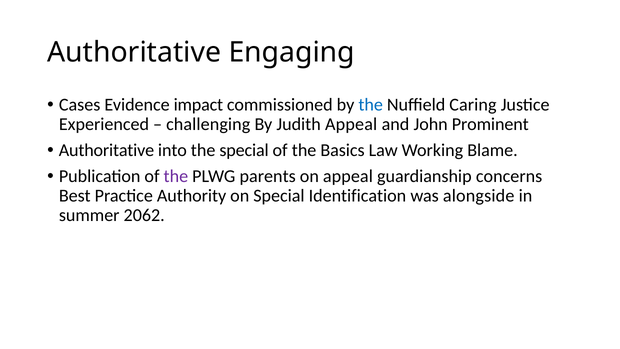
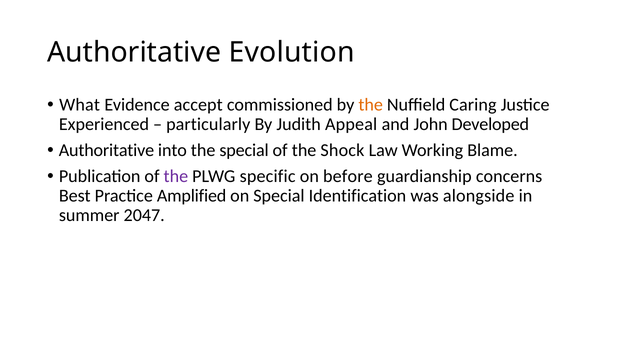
Engaging: Engaging -> Evolution (292, 52)
Cases: Cases -> What (80, 105)
impact: impact -> accept (198, 105)
the colour: blue -> orange (371, 105)
challenging: challenging -> particularly (208, 124)
Prominent: Prominent -> Developed (490, 124)
Basics: Basics -> Shock (342, 150)
parents: parents -> specific (268, 176)
on appeal: appeal -> before (348, 176)
Authority: Authority -> Amplified (192, 196)
2062: 2062 -> 2047 (144, 215)
